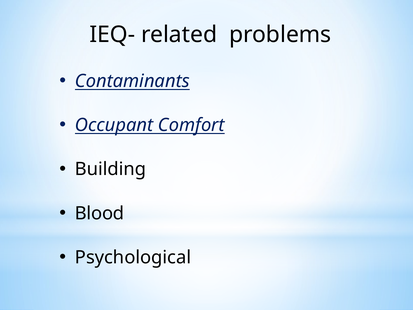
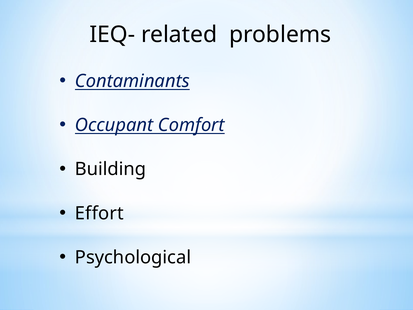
Blood: Blood -> Effort (99, 213)
